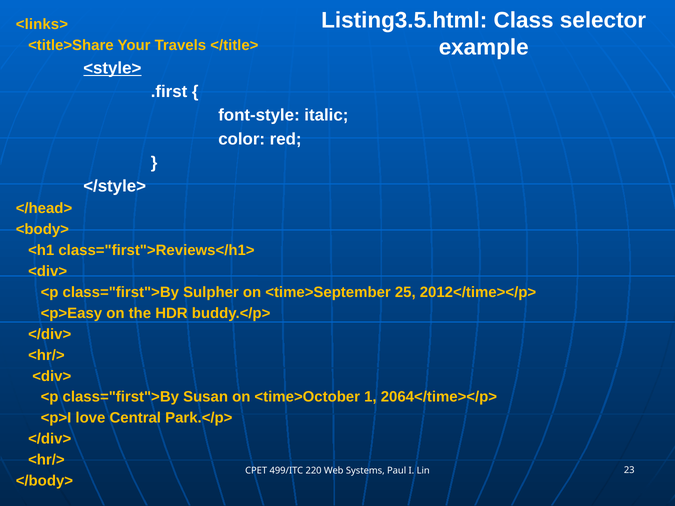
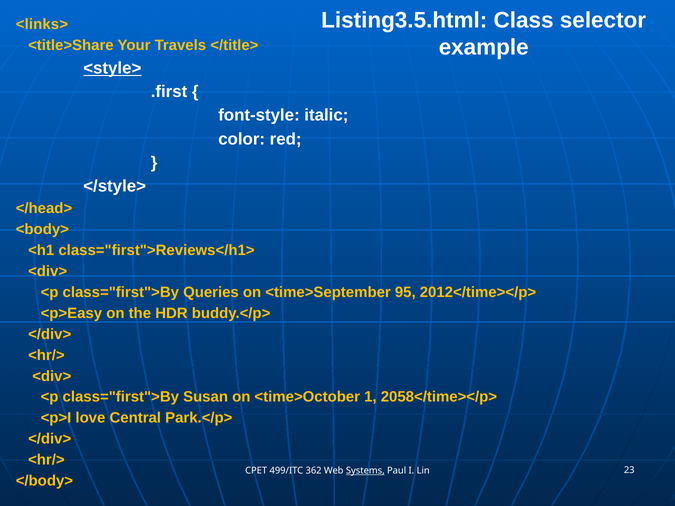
Sulpher: Sulpher -> Queries (211, 292)
25: 25 -> 95 (405, 292)
2064</time></p>: 2064</time></p> -> 2058</time></p> (439, 397)
220: 220 -> 362 (314, 471)
Systems underline: none -> present (365, 471)
